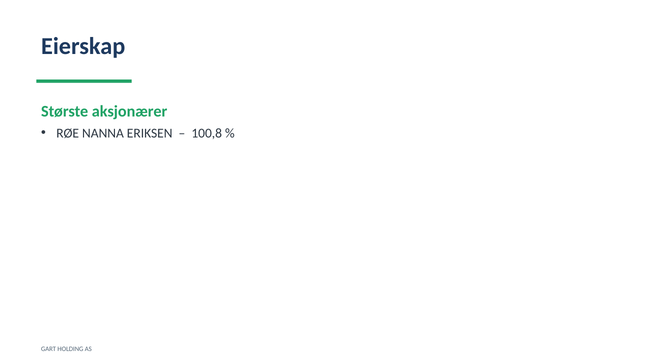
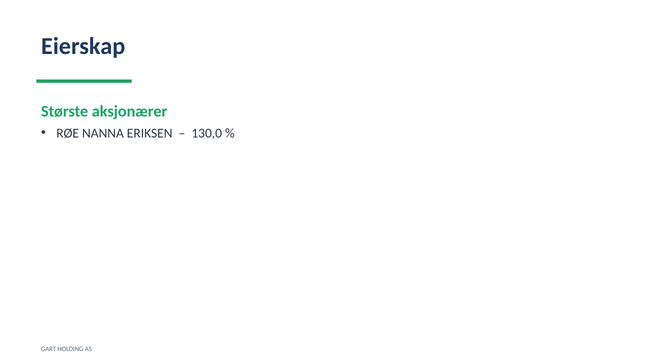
100,8: 100,8 -> 130,0 (207, 133)
